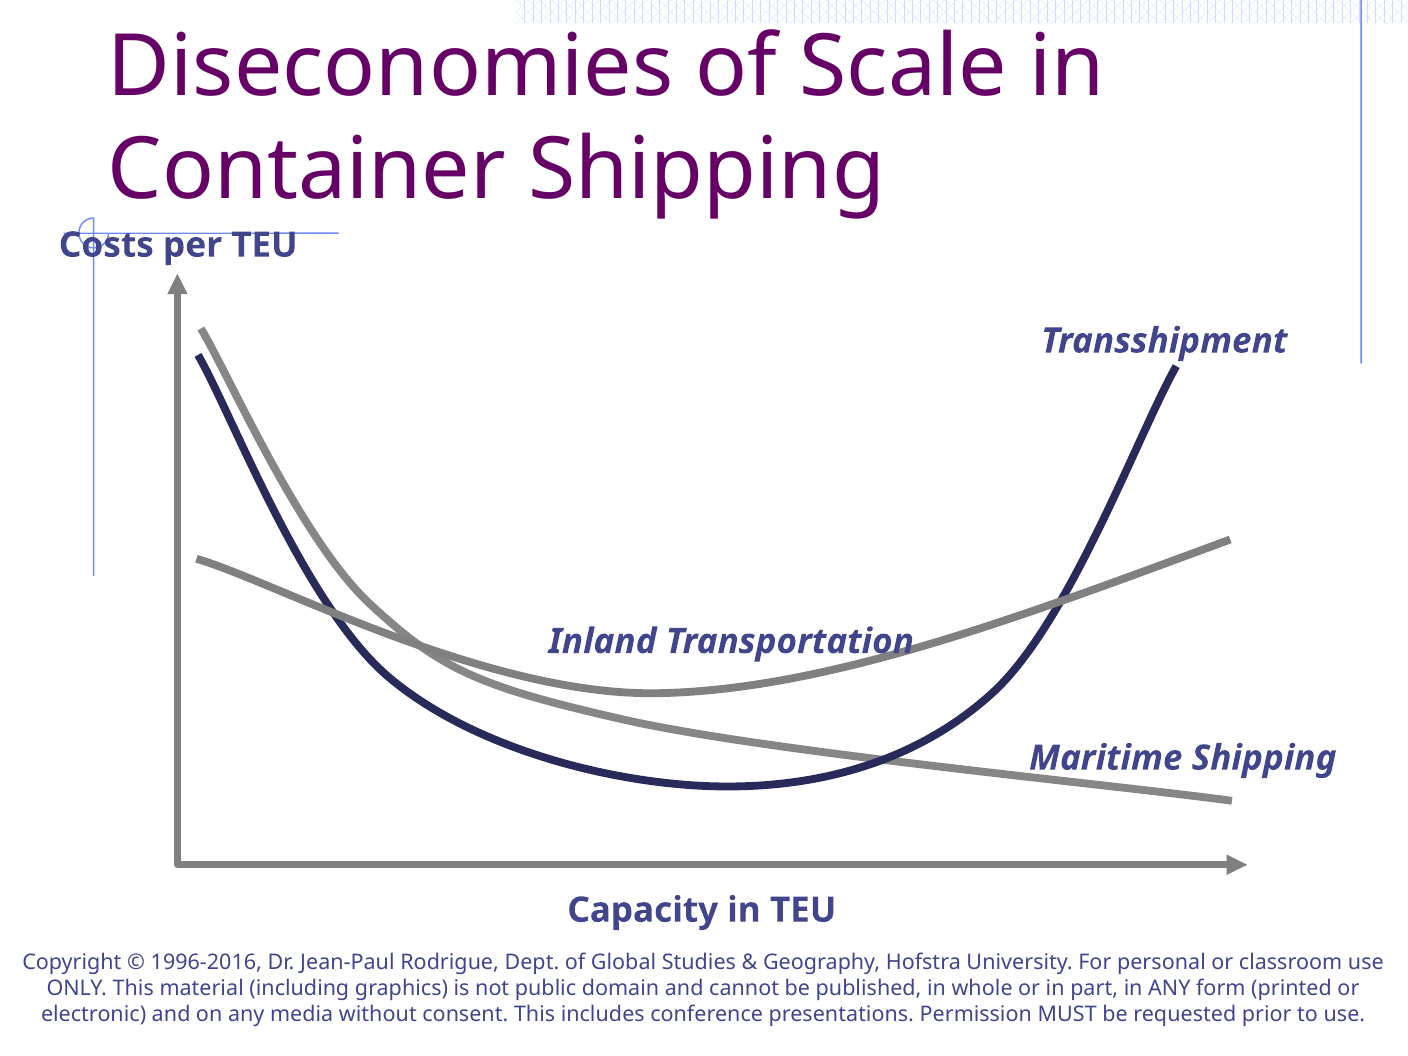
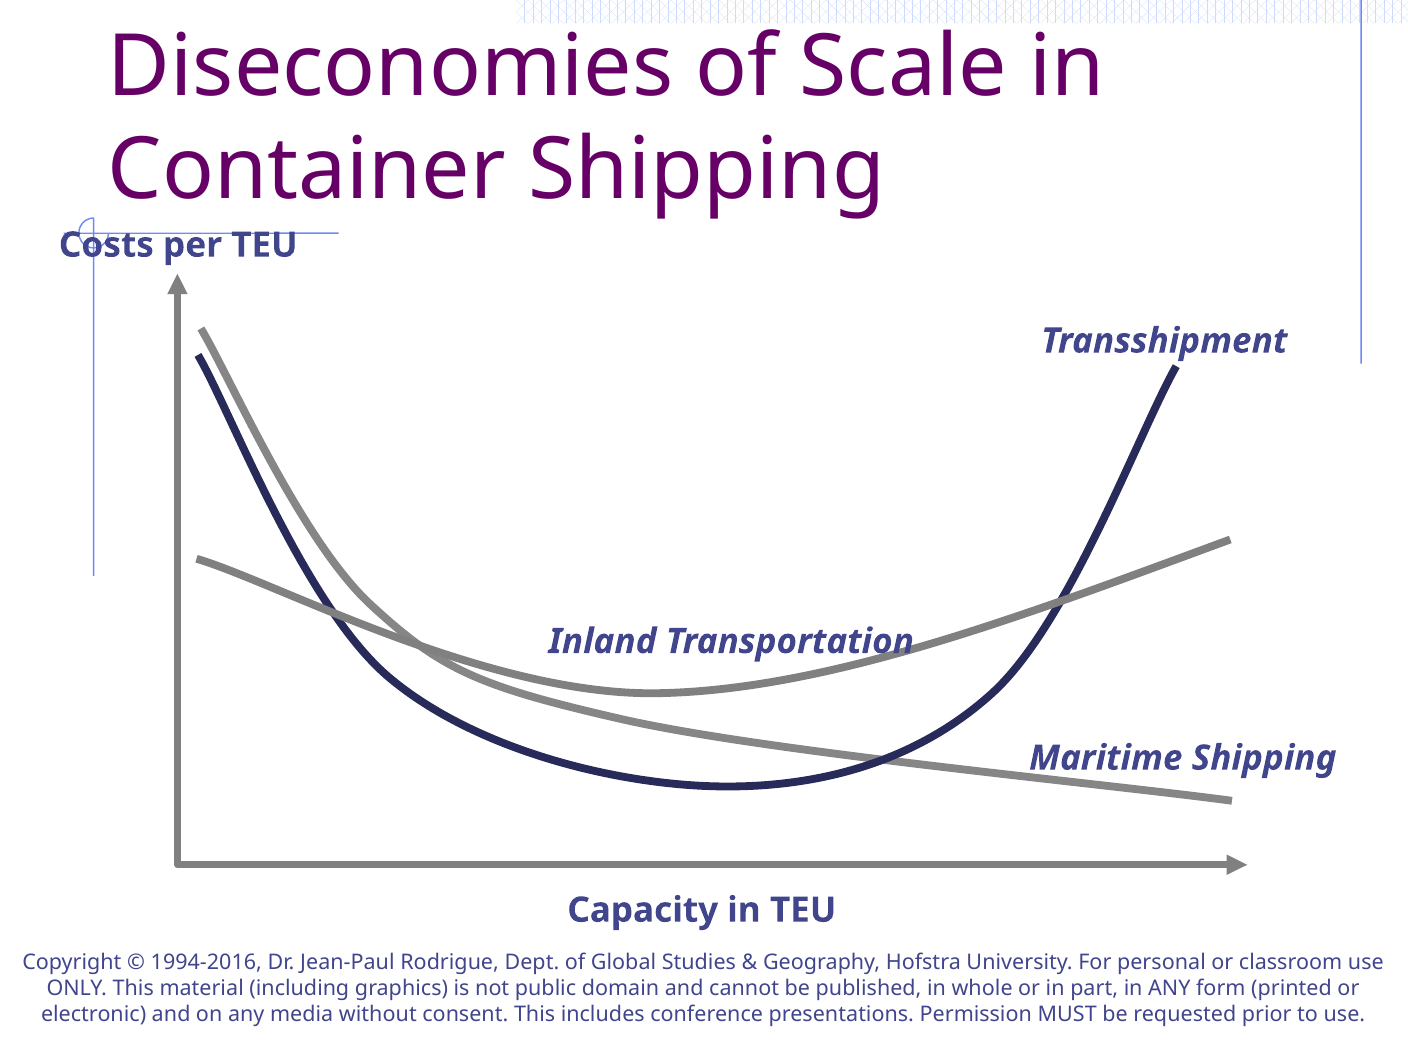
1996-2016: 1996-2016 -> 1994-2016 (206, 962)
